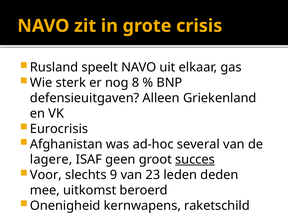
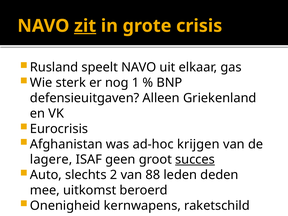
zit underline: none -> present (85, 26)
8: 8 -> 1 (136, 83)
several: several -> krijgen (198, 144)
Voor: Voor -> Auto (46, 175)
9: 9 -> 2 (114, 175)
23: 23 -> 88 (153, 175)
